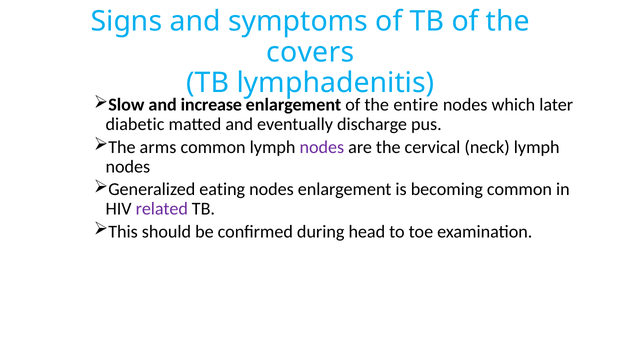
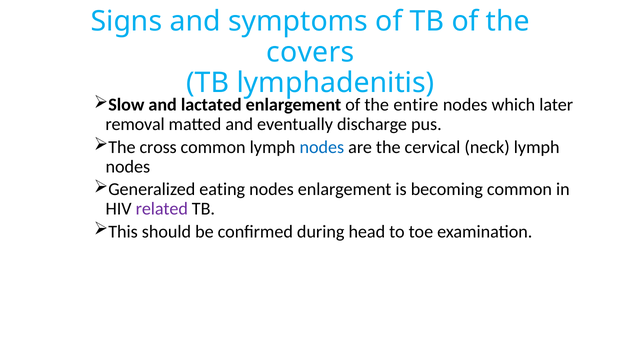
increase: increase -> lactated (211, 105)
diabetic: diabetic -> removal (135, 124)
arms: arms -> cross (158, 147)
nodes colour: purple -> blue (322, 147)
